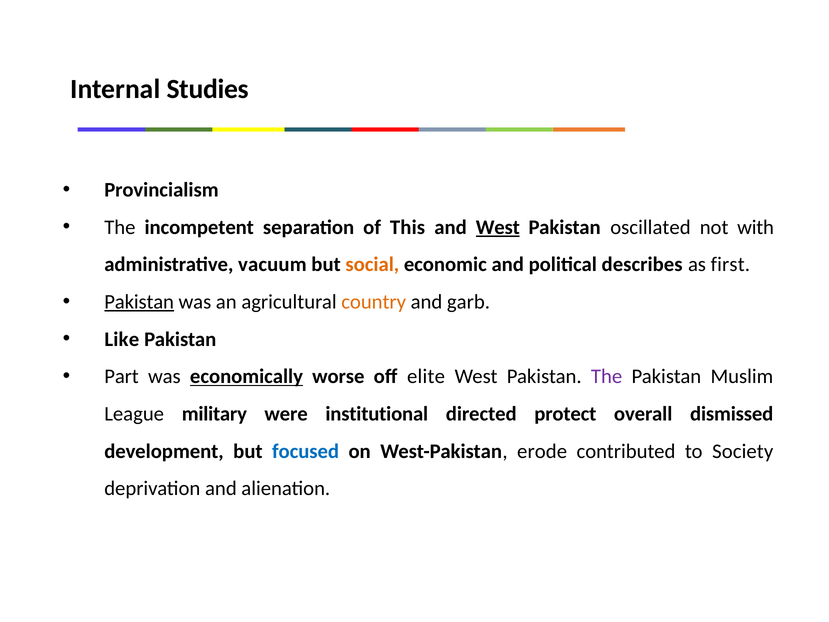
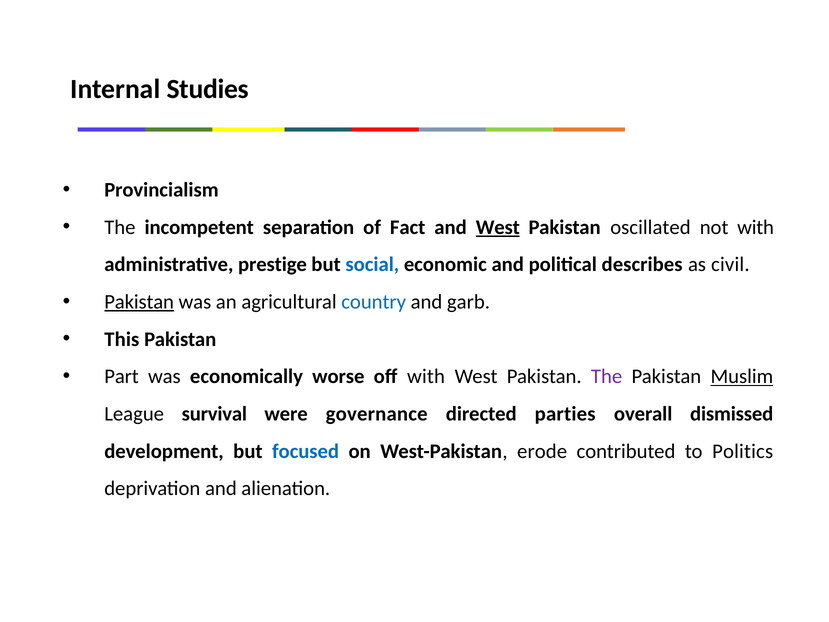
This: This -> Fact (408, 227)
vacuum: vacuum -> prestige (272, 264)
social colour: orange -> blue (372, 264)
first: first -> civil (730, 264)
country colour: orange -> blue (374, 302)
Like: Like -> This (122, 339)
economically underline: present -> none (246, 376)
off elite: elite -> with (426, 376)
Muslim underline: none -> present (742, 376)
military: military -> survival (214, 414)
institutional: institutional -> governance (377, 414)
protect: protect -> parties (565, 414)
Society: Society -> Politics (743, 451)
